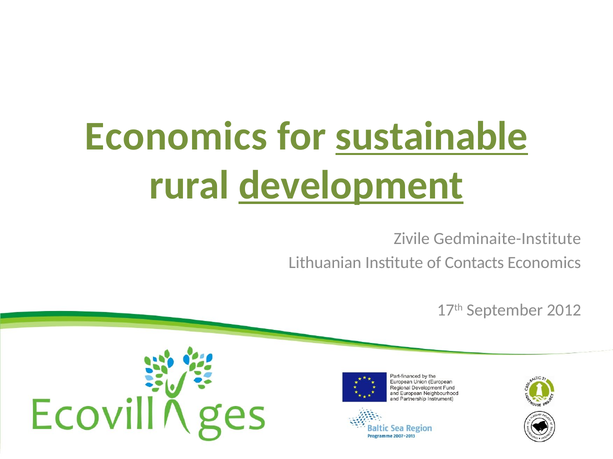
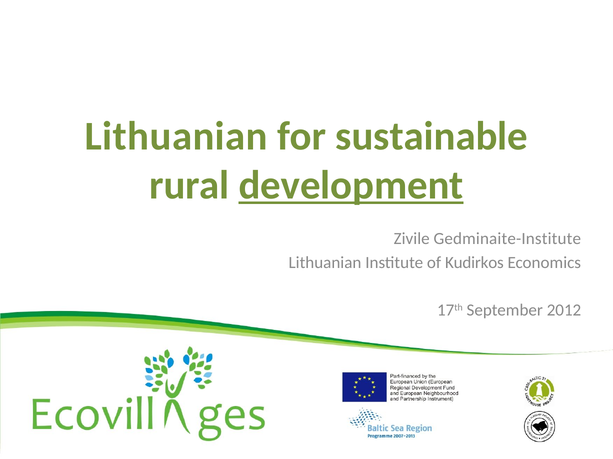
Economics: Economics -> Lithuanian (176, 137)
sustainable underline: present -> none (432, 137)
Contacts: Contacts -> Kudirkos (474, 263)
